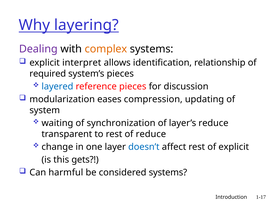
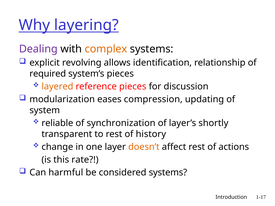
interpret: interpret -> revolving (82, 63)
layered colour: blue -> orange (57, 87)
waiting: waiting -> reliable (57, 123)
layer’s reduce: reduce -> shortly (213, 123)
of reduce: reduce -> history (151, 134)
doesn’t colour: blue -> orange (144, 147)
of explicit: explicit -> actions (234, 147)
gets: gets -> rate (85, 160)
